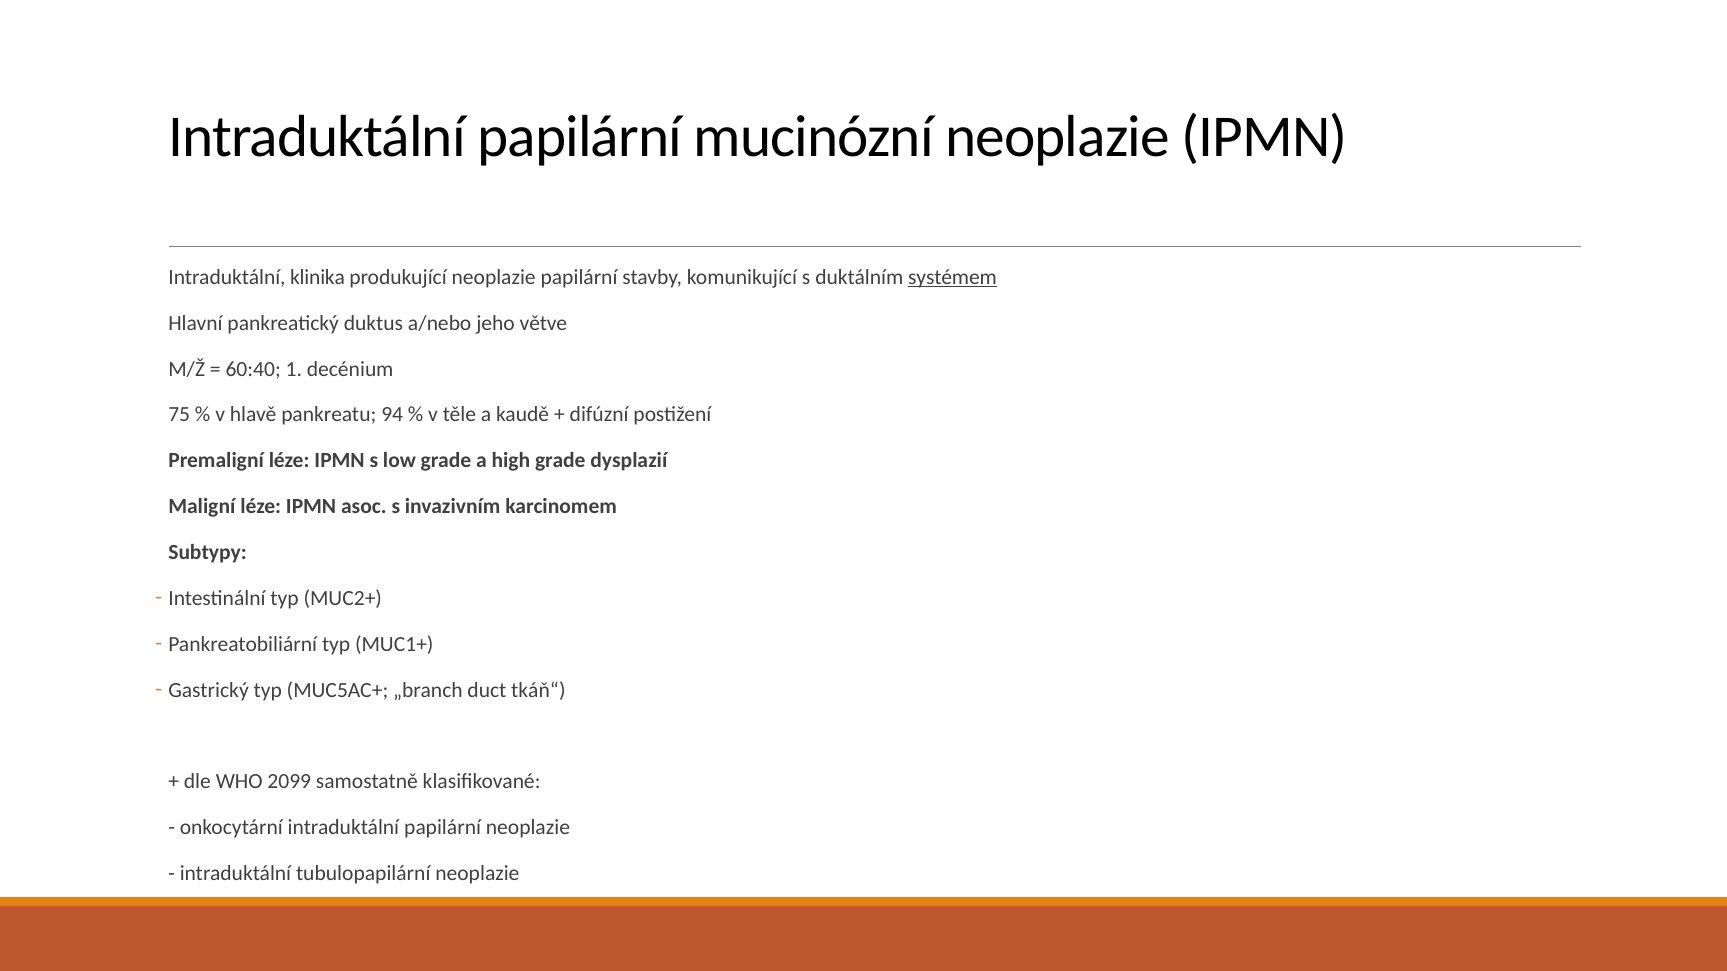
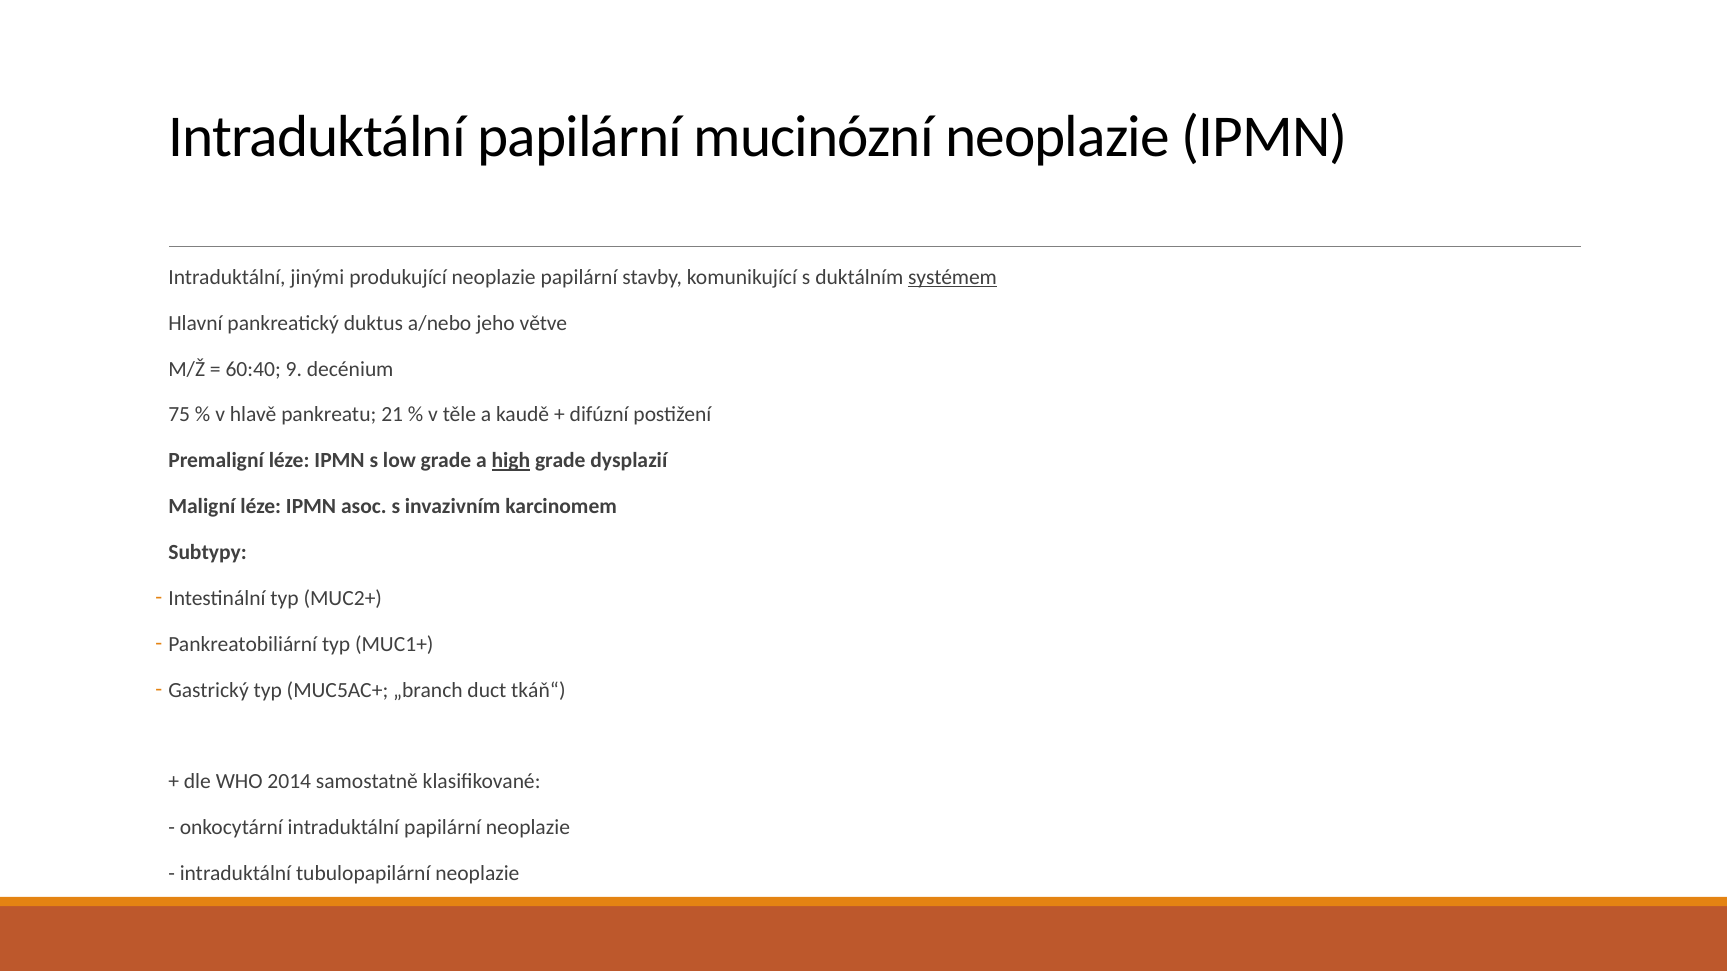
klinika: klinika -> jinými (317, 277)
1: 1 -> 9 (294, 369)
94: 94 -> 21 (392, 415)
high underline: none -> present (511, 461)
2099: 2099 -> 2014 (289, 782)
